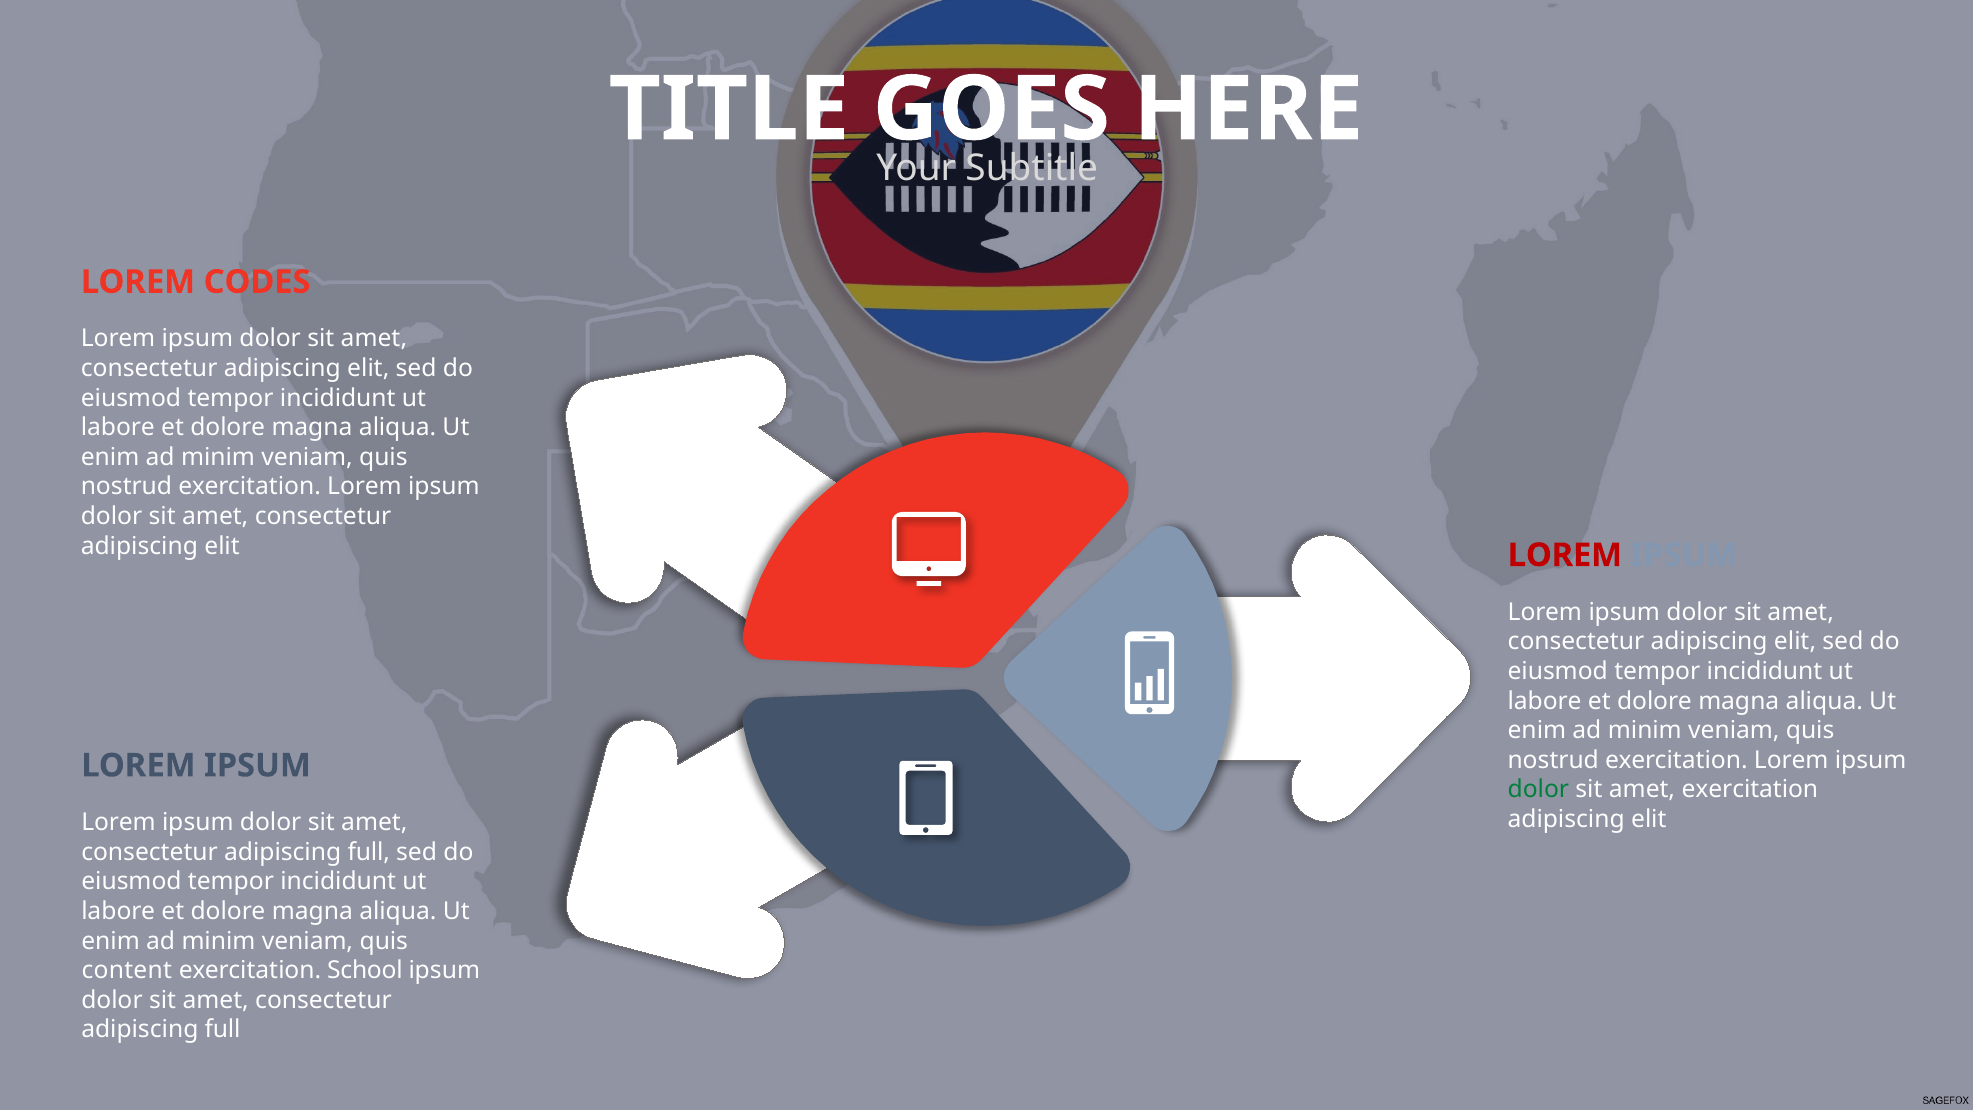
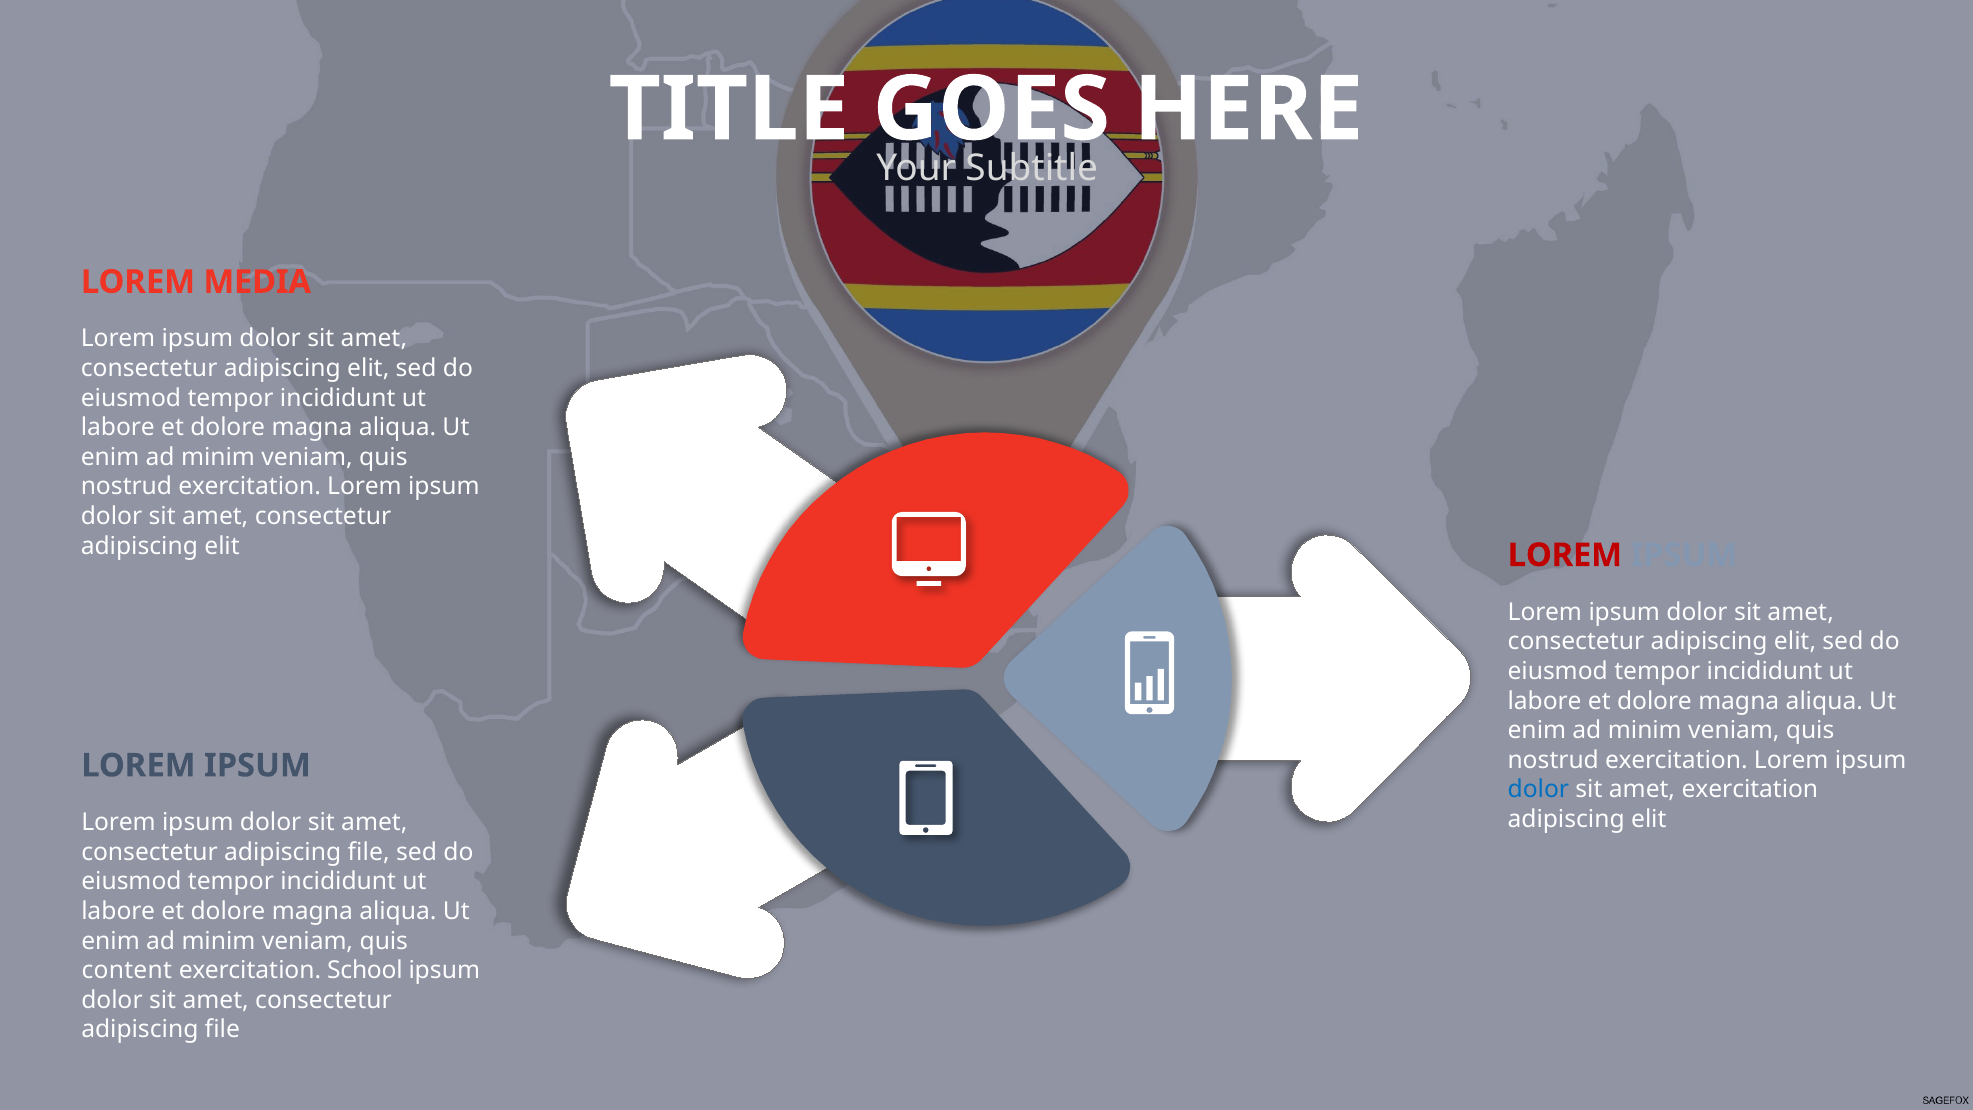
CODES: CODES -> MEDIA (257, 282)
dolor colour: green -> blue (1538, 790)
full: full -> file (369, 852)
full: full -> file (222, 1029)
